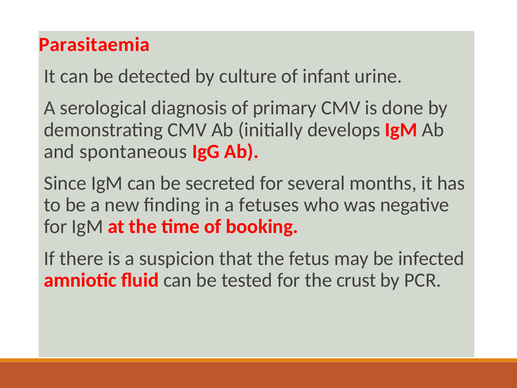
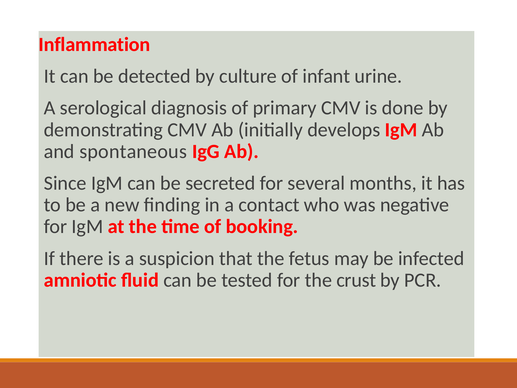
Parasitaemia: Parasitaemia -> Inflammation (94, 44)
fetuses: fetuses -> contact (269, 205)
